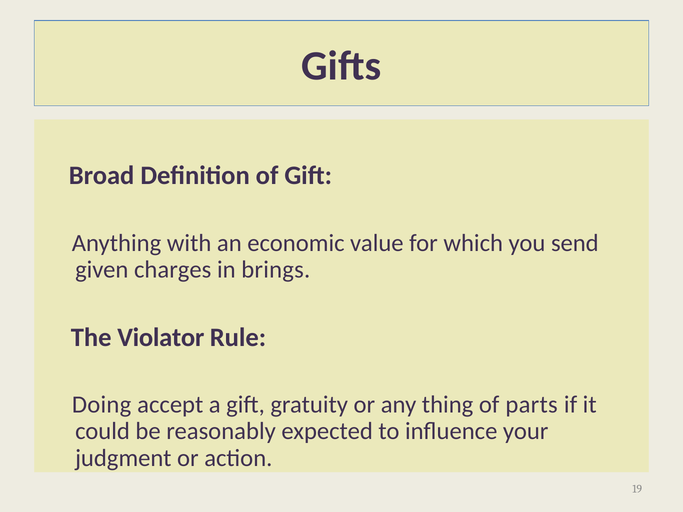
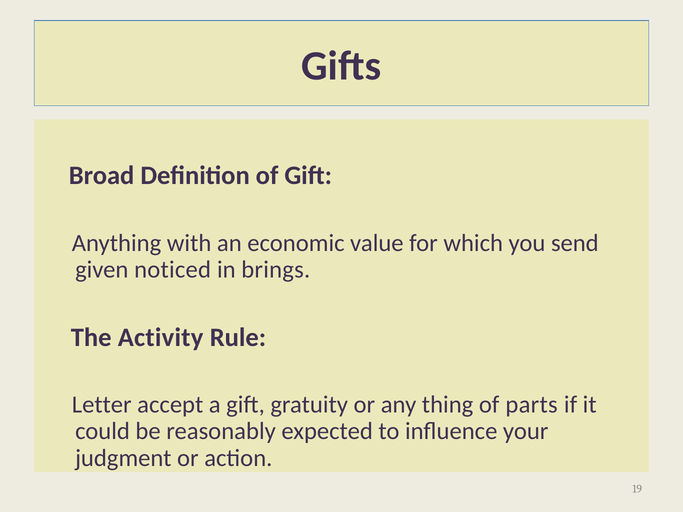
charges: charges -> noticed (173, 270)
Violator: Violator -> Activity (161, 338)
Doing: Doing -> Letter (102, 405)
